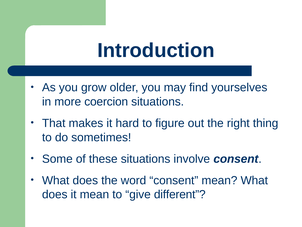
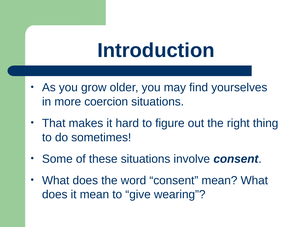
different: different -> wearing (180, 194)
